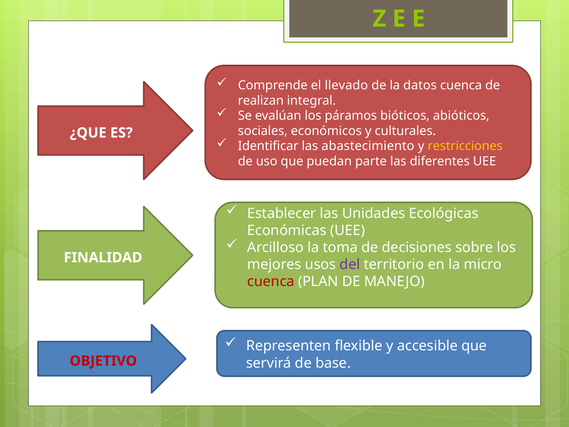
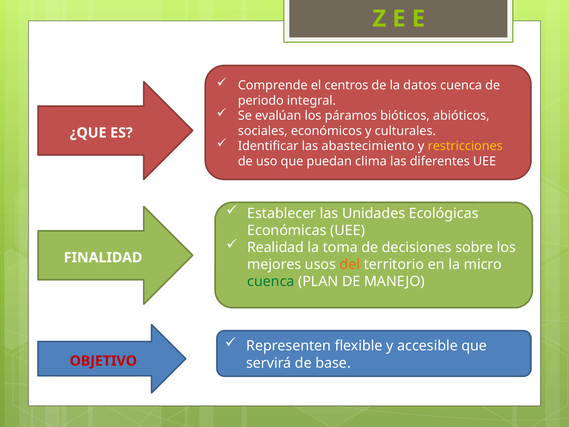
llevado: llevado -> centros (346, 85)
realizan: realizan -> periodo (261, 100)
parte: parte -> clima (371, 161)
Arcilloso: Arcilloso -> Realidad (276, 247)
del colour: purple -> orange (350, 264)
cuenca colour: red -> green (271, 281)
